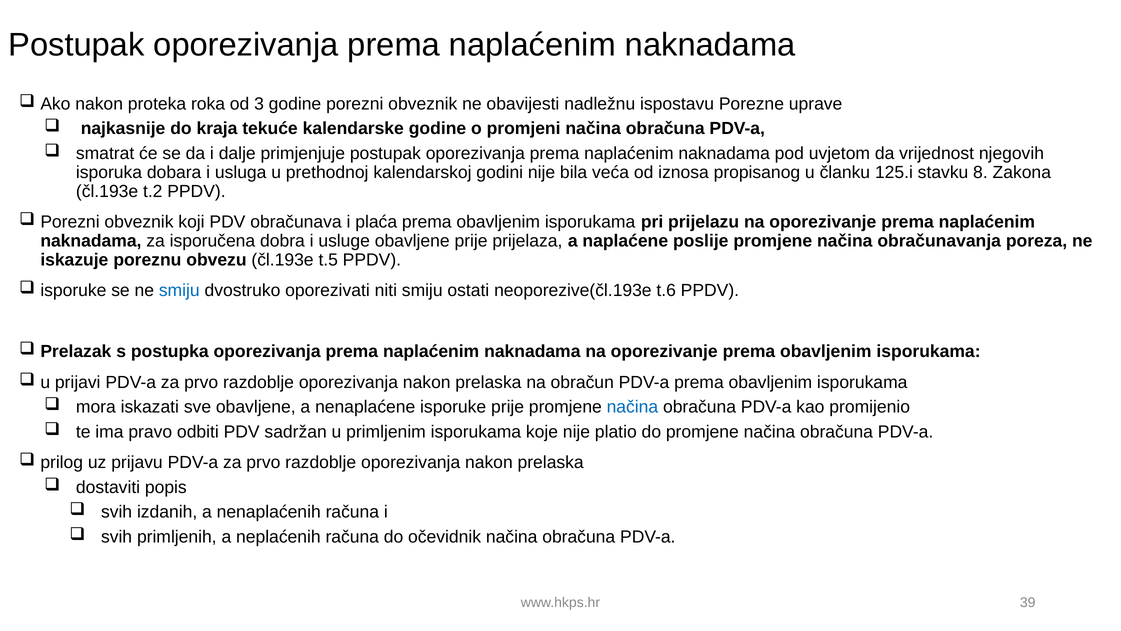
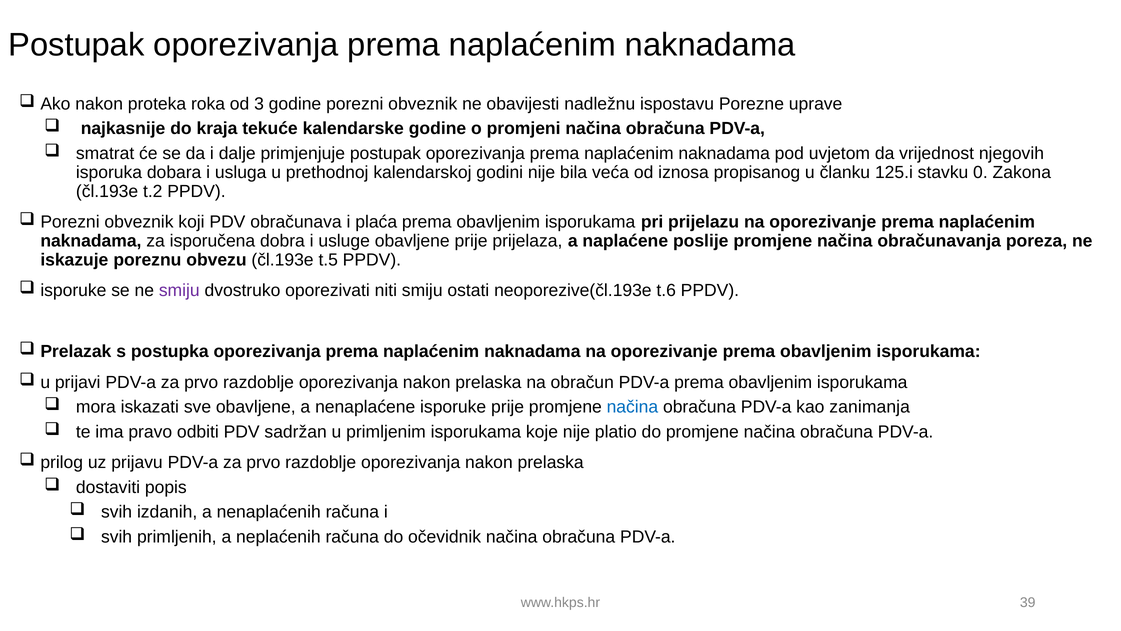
8: 8 -> 0 (980, 172)
smiju colour: blue -> purple (179, 290)
promijenio: promijenio -> zanimanja (870, 407)
